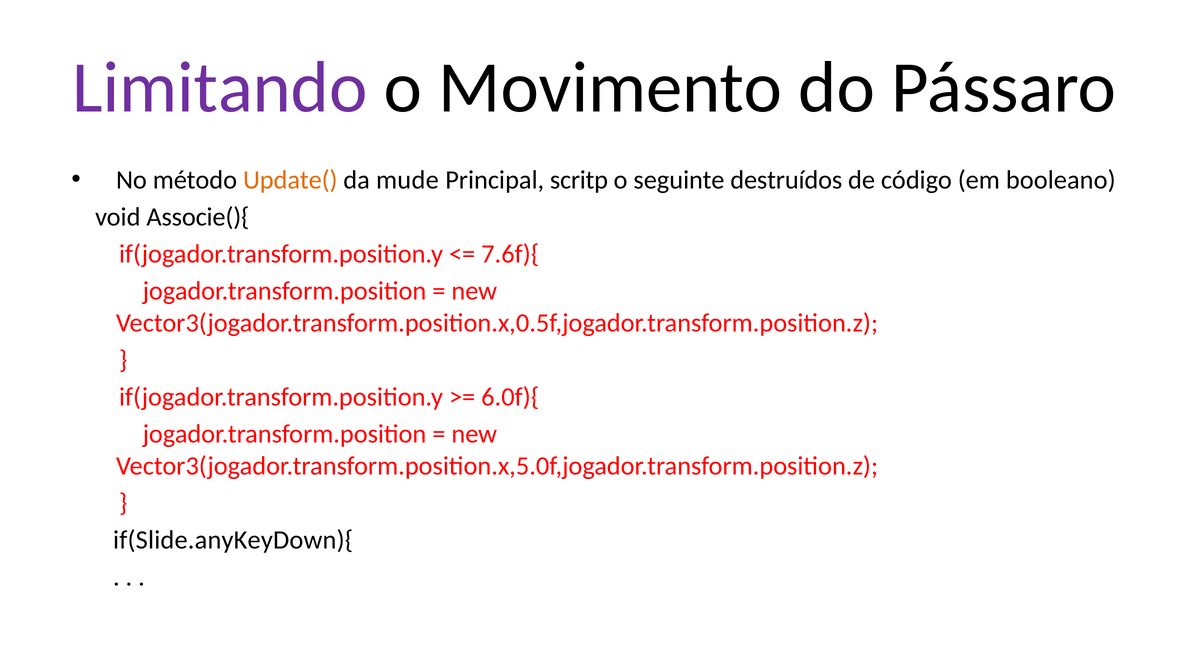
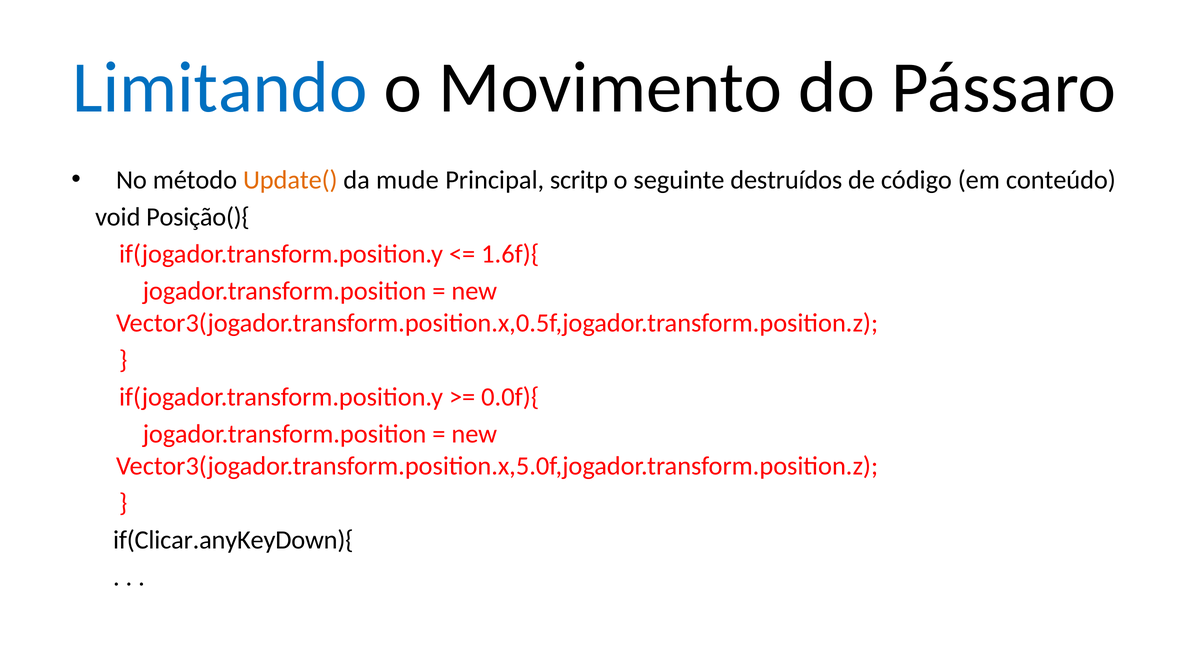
Limitando colour: purple -> blue (220, 88)
booleano: booleano -> conteúdo (1061, 180)
Associe(){: Associe(){ -> Posição(){ (198, 217)
7.6f){: 7.6f){ -> 1.6f){ (510, 254)
6.0f){: 6.0f){ -> 0.0f){ (510, 397)
if(Slide.anyKeyDown){: if(Slide.anyKeyDown){ -> if(Clicar.anyKeyDown){ (233, 539)
